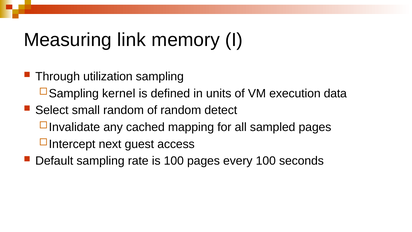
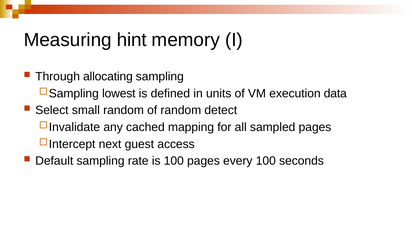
link: link -> hint (132, 40)
utilization: utilization -> allocating (108, 77)
kernel: kernel -> lowest (119, 93)
